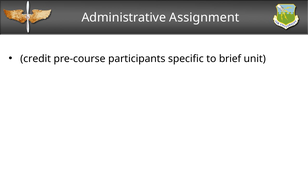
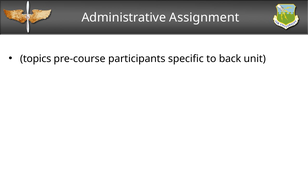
credit: credit -> topics (36, 59)
brief: brief -> back (230, 59)
